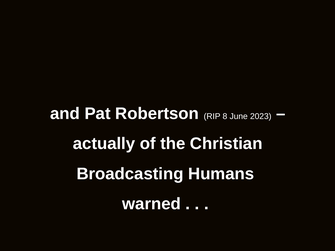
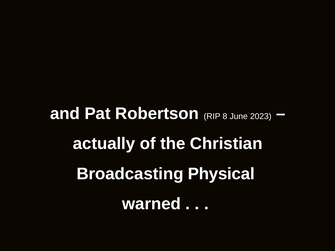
Humans: Humans -> Physical (221, 174)
